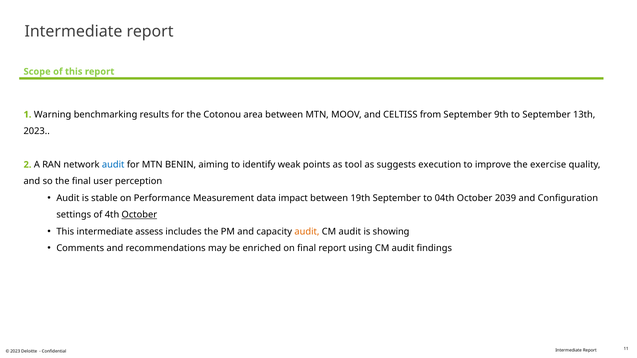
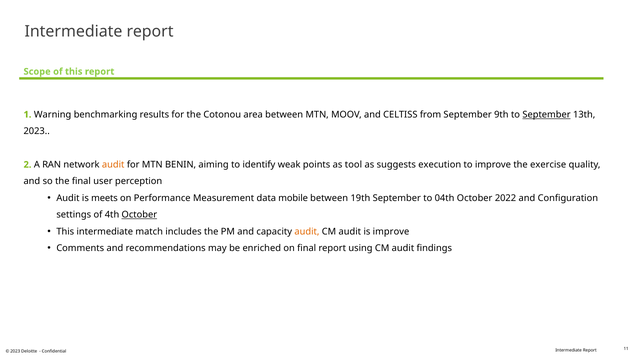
September underline: none -> present (547, 115)
audit colour: blue -> orange (113, 165)
stable: stable -> meets (104, 198)
impact: impact -> mobile (293, 198)
2039: 2039 -> 2022 (506, 198)
assess: assess -> match (149, 232)
is showing: showing -> improve (391, 232)
